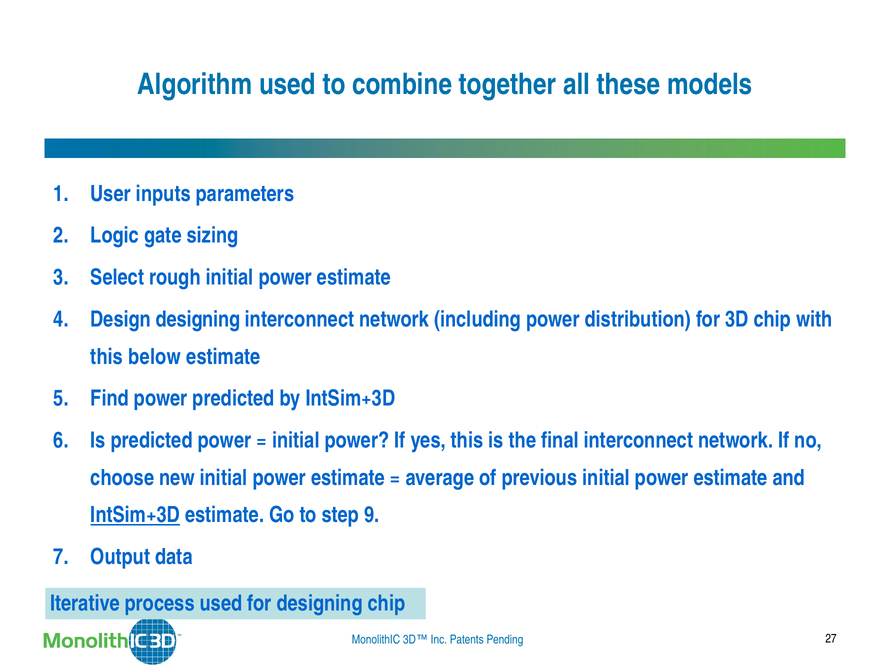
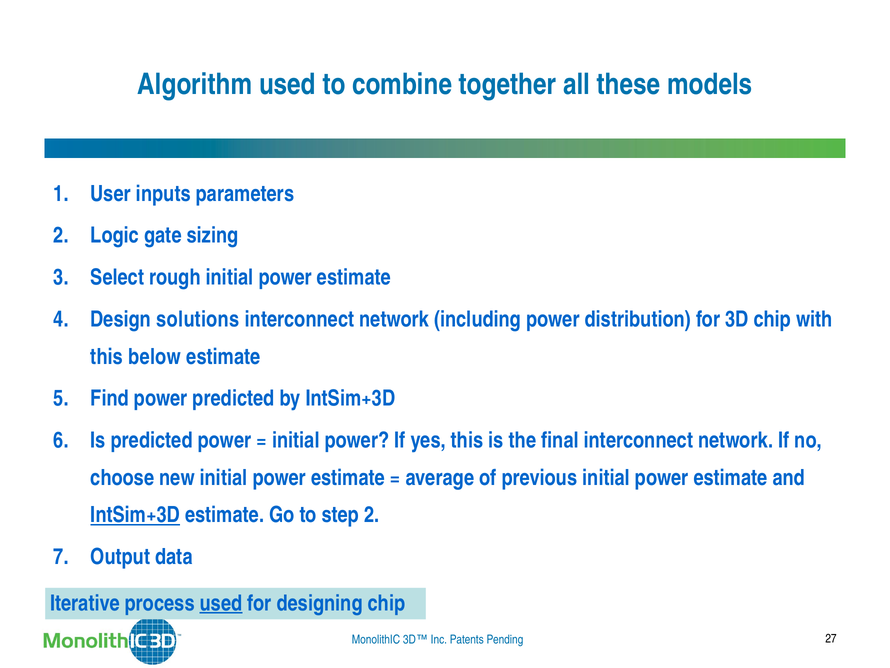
Design designing: designing -> solutions (198, 319)
step 9: 9 -> 2 (372, 515)
used underline: none -> present (221, 603)
